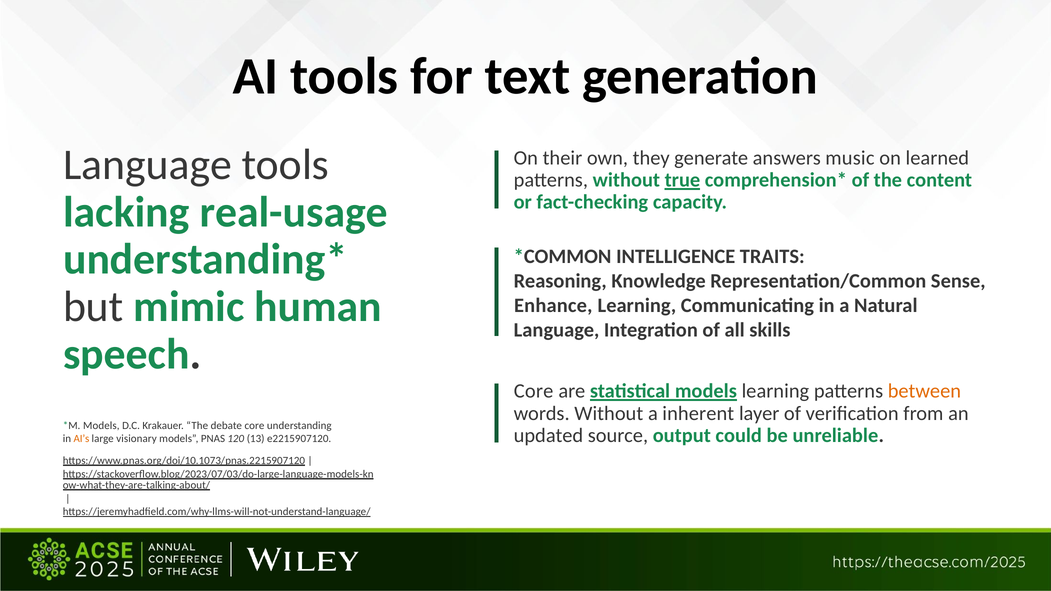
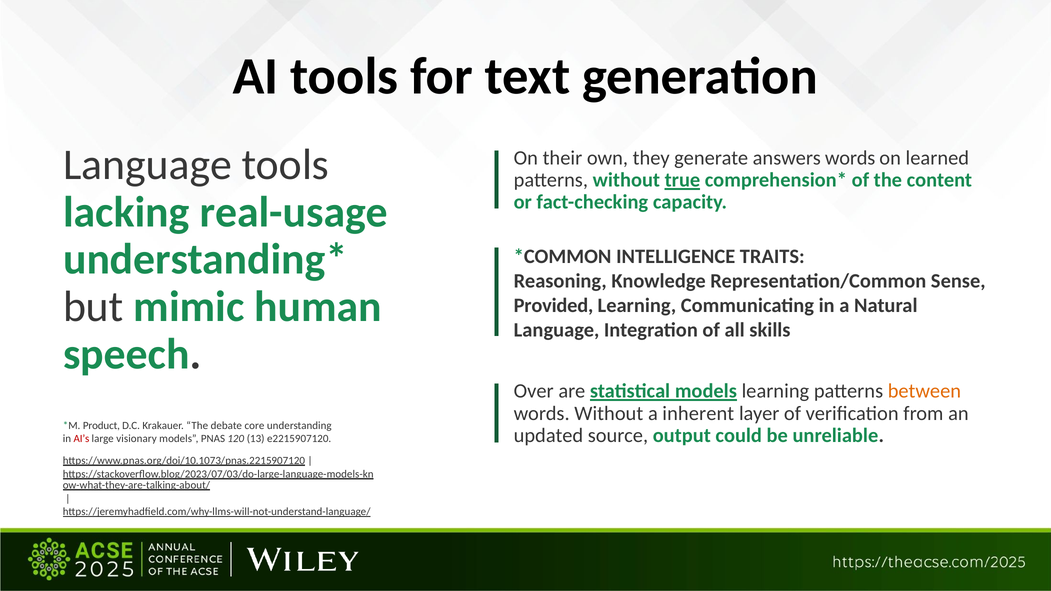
answers music: music -> words (850, 158)
Enhance: Enhance -> Provided (553, 306)
Core: Core -> Over (534, 391)
Models: Models -> Product (101, 426)
AI’s colour: orange -> red (81, 439)
